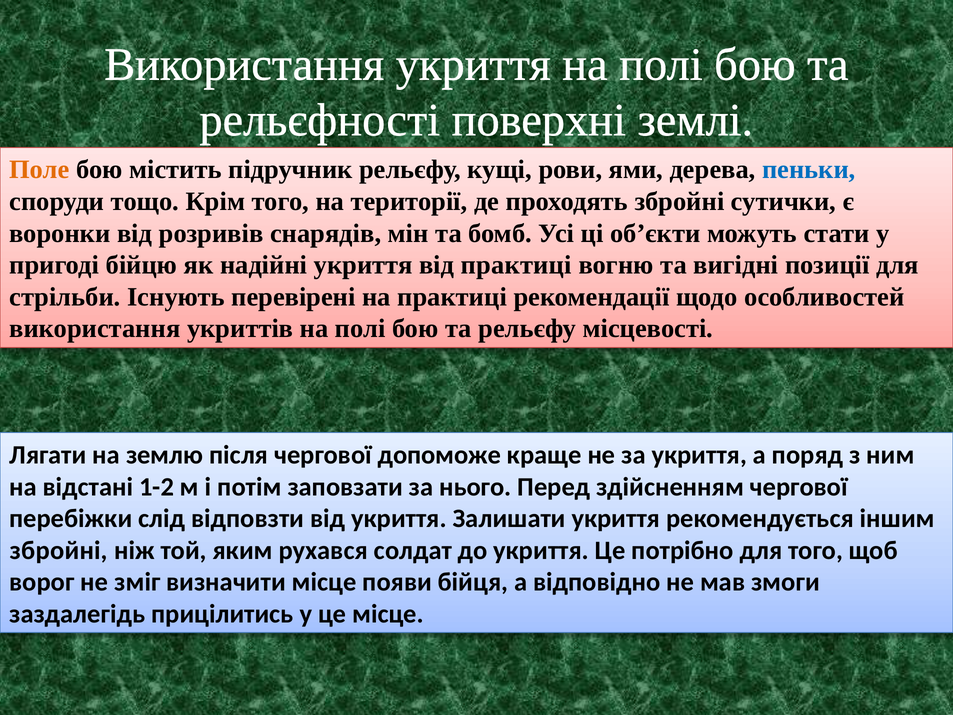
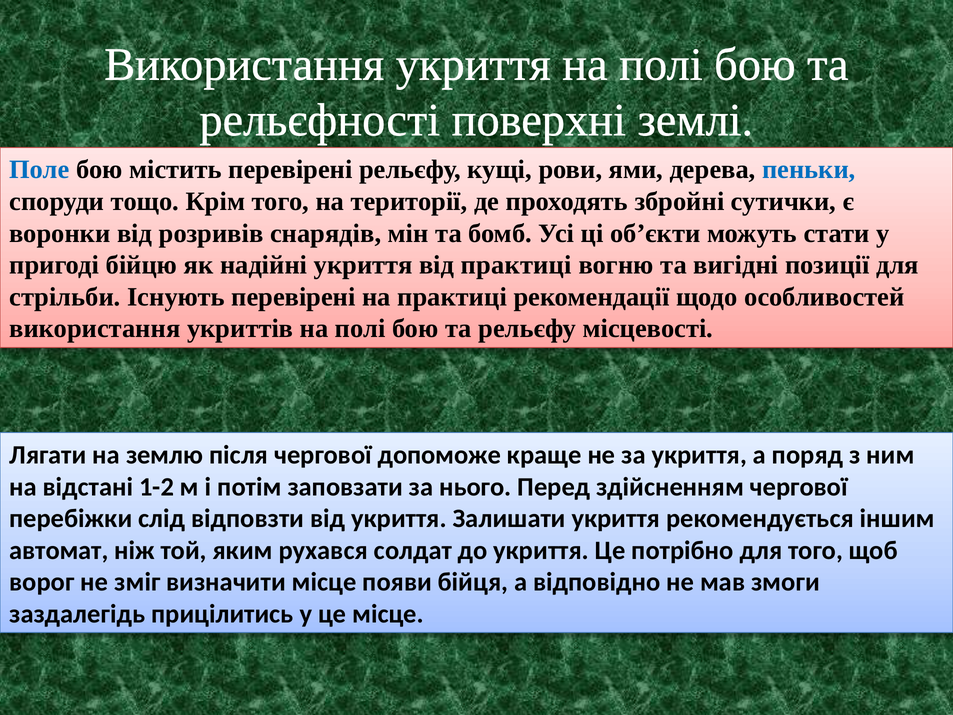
Поле colour: orange -> blue (39, 170)
містить підручник: підручник -> перевірені (290, 170)
збройні: збройні -> автомат (59, 550)
